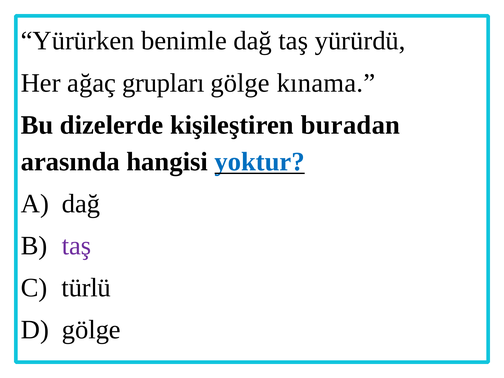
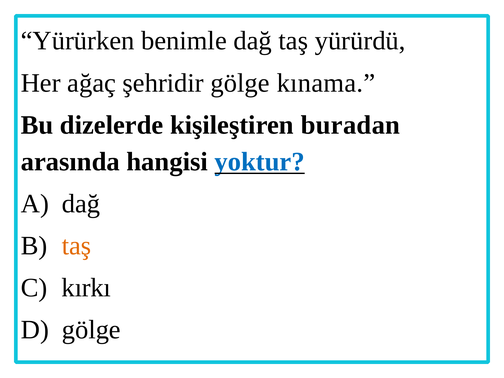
grupları: grupları -> şehridir (163, 83)
taş colour: purple -> orange (76, 246)
türlü: türlü -> kırkı (86, 288)
